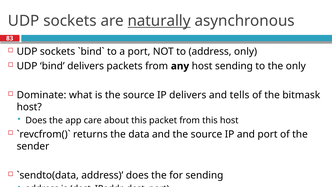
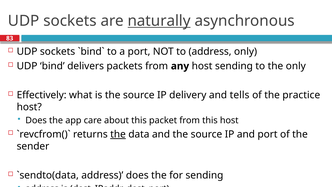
Dominate: Dominate -> Effectively (42, 95)
IP delivers: delivers -> delivery (188, 95)
bitmask: bitmask -> practice (301, 95)
the underline: none -> present (118, 134)
